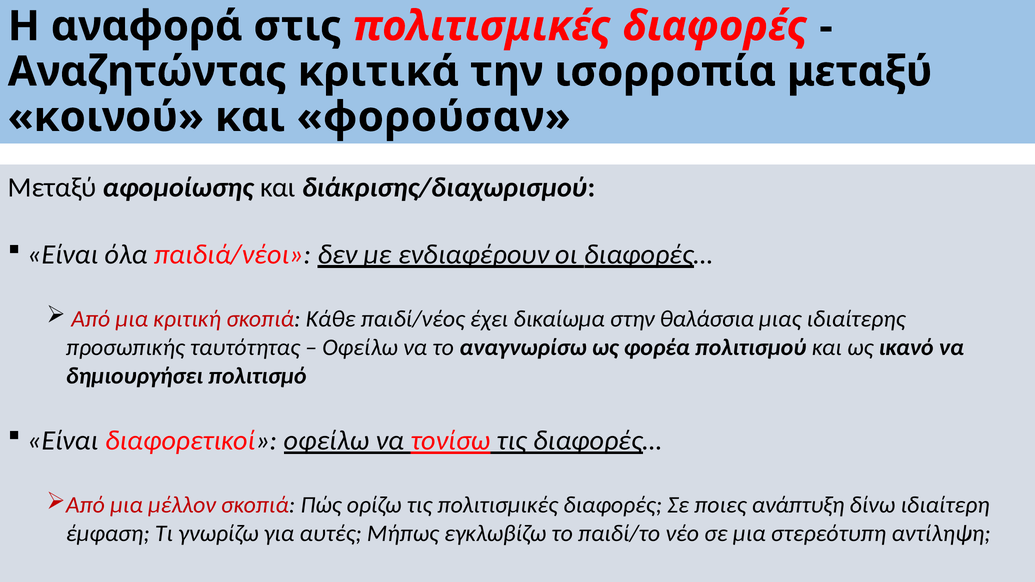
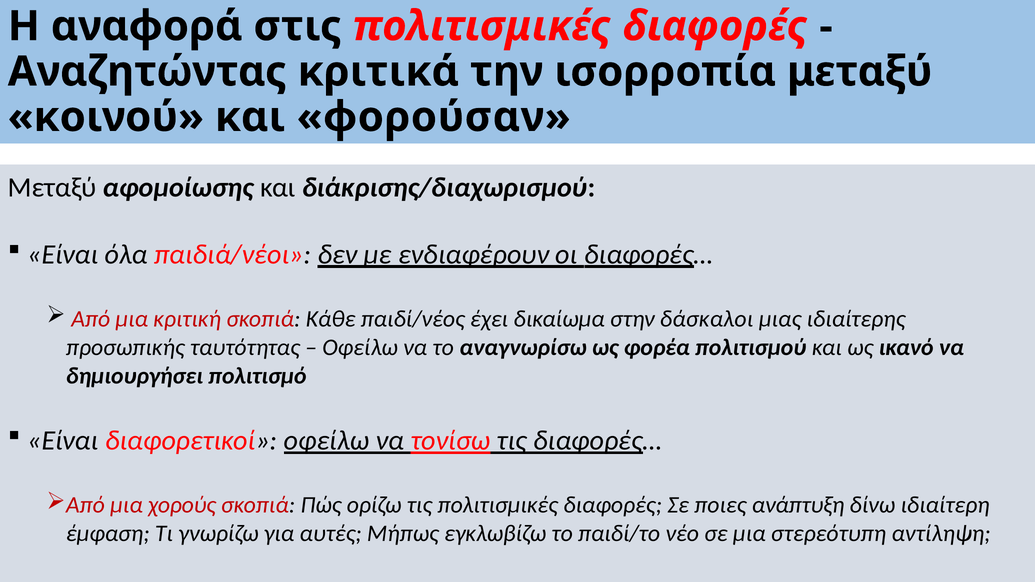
θαλάσσια: θαλάσσια -> δάσκαλοι (707, 319)
μέλλον: μέλλον -> χορούς (182, 505)
